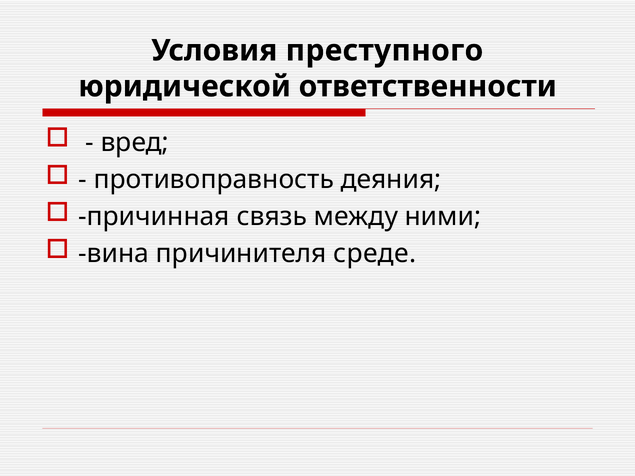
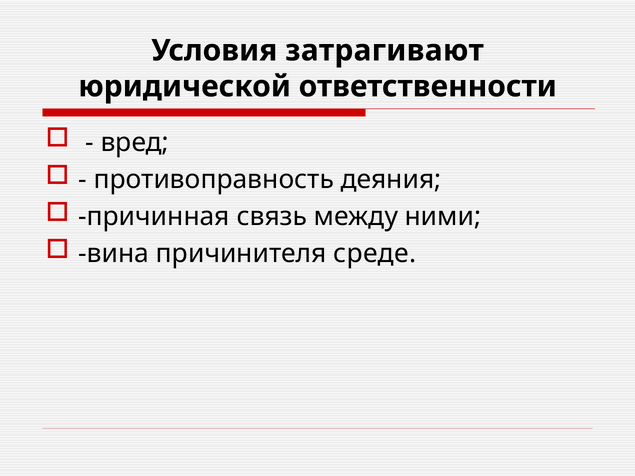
преступного: преступного -> затрагивают (384, 51)
